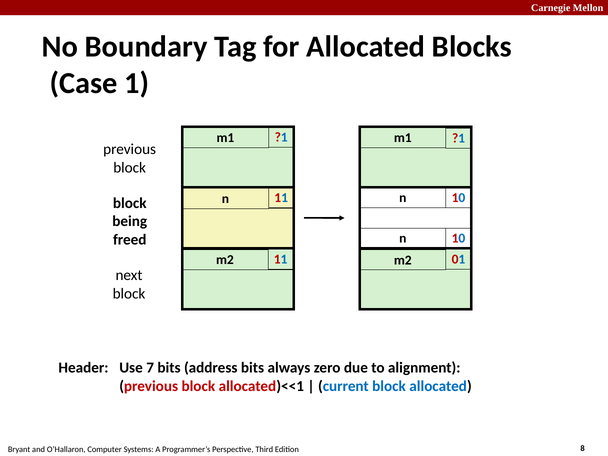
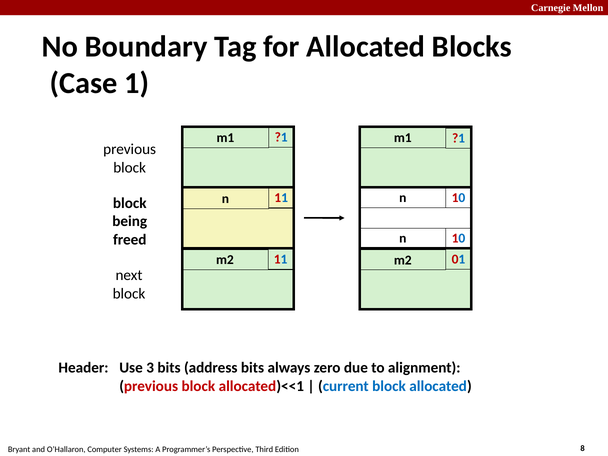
7: 7 -> 3 (150, 368)
